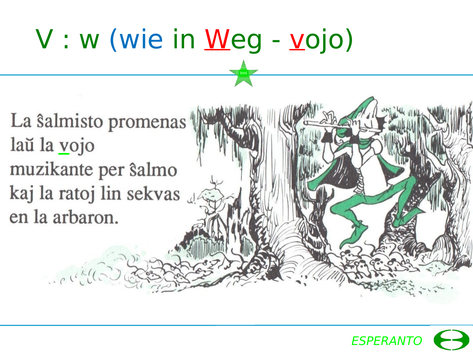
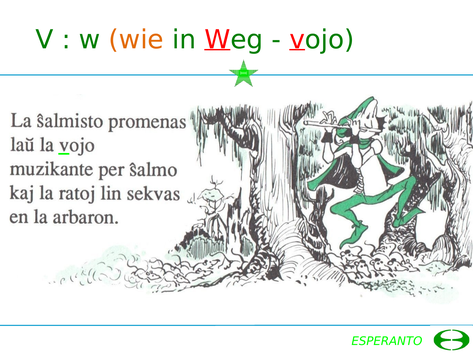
wie colour: blue -> orange (136, 40)
